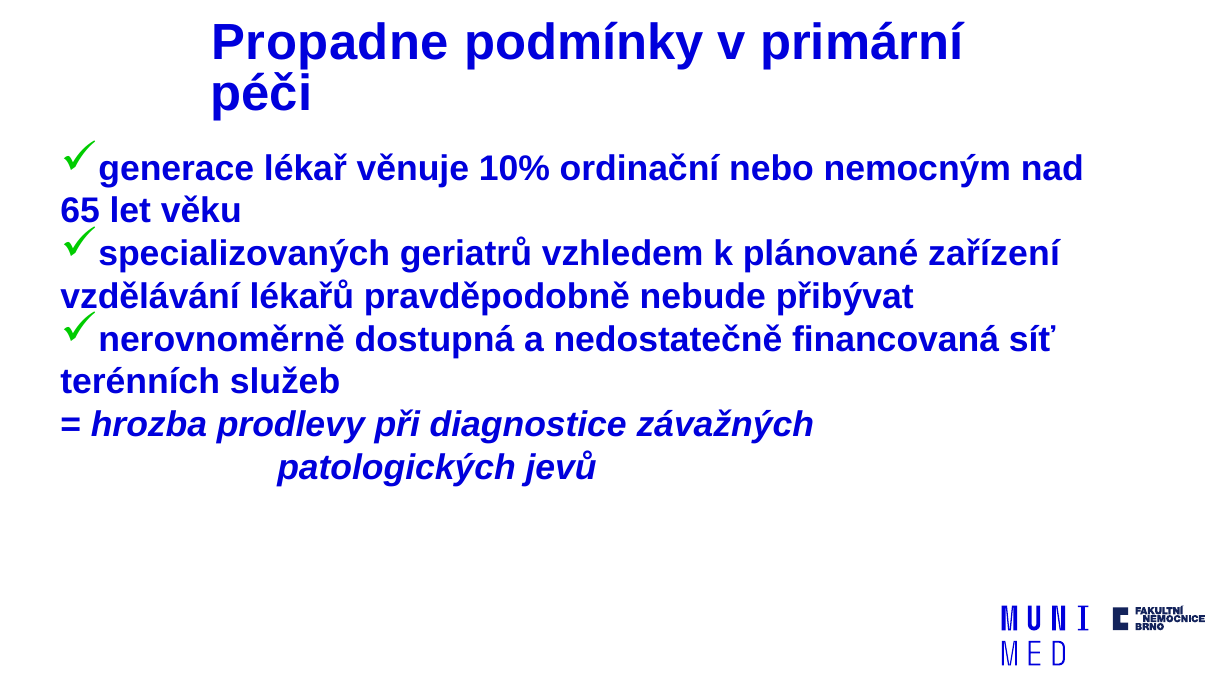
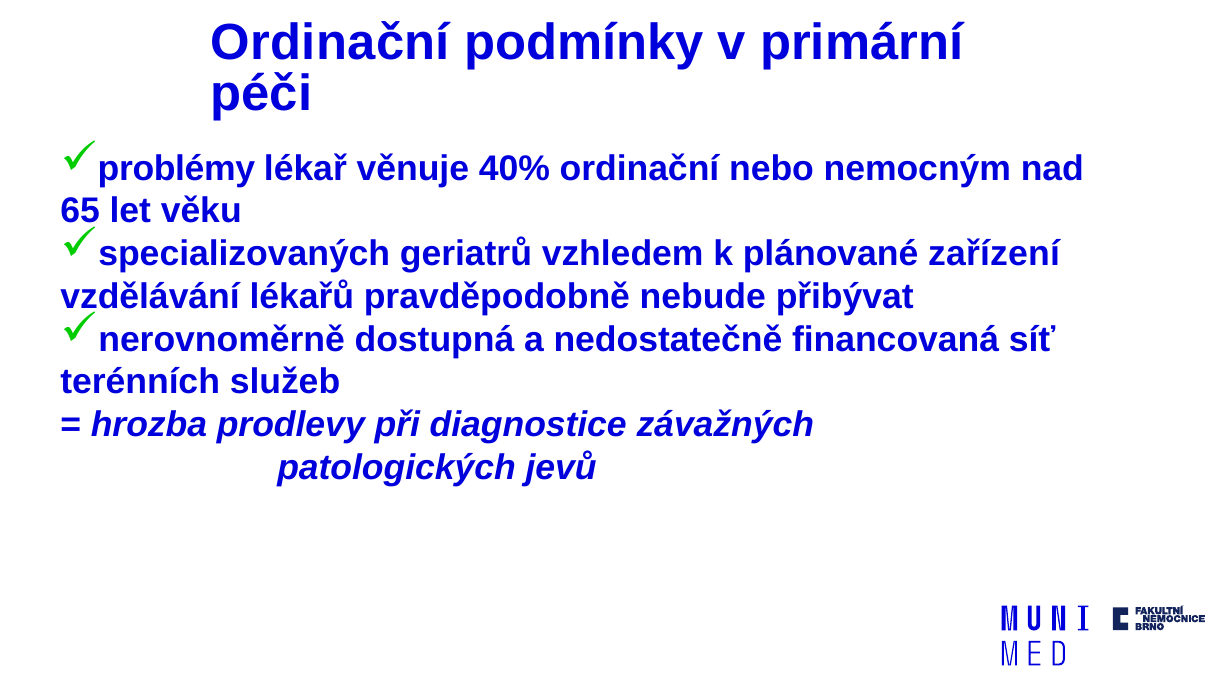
Propadne: Propadne -> Ordinační (330, 43)
generace: generace -> problémy (176, 168)
10%: 10% -> 40% (514, 168)
